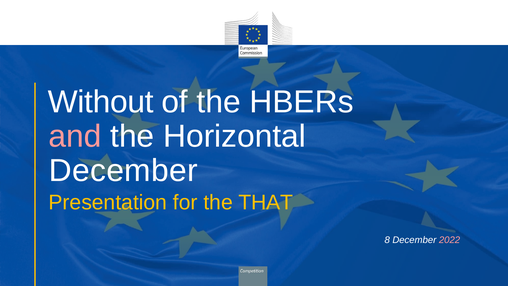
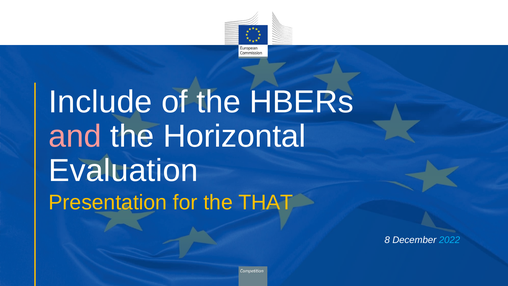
Without: Without -> Include (100, 102)
December: December -> Evaluation (123, 170)
2022 colour: pink -> light blue (450, 240)
